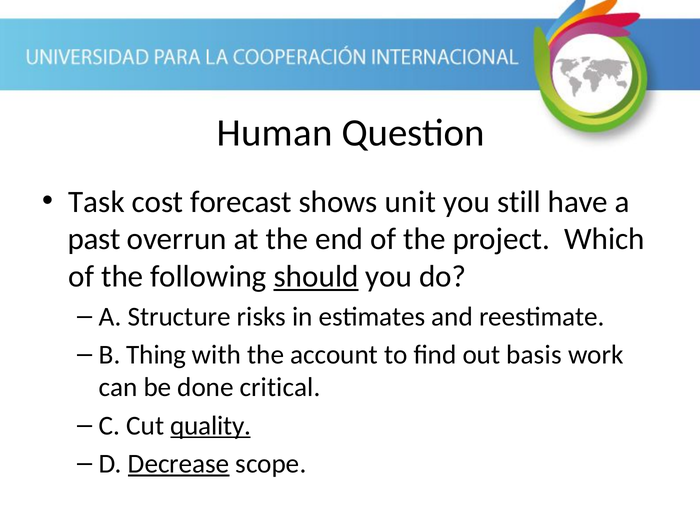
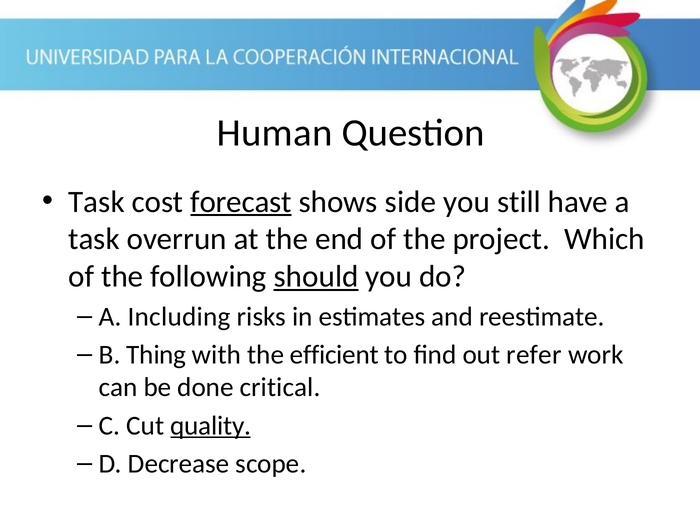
forecast underline: none -> present (241, 202)
unit: unit -> side (410, 202)
past: past -> task (94, 239)
Structure: Structure -> Including (179, 317)
account: account -> efficient (334, 355)
basis: basis -> refer (534, 355)
Decrease underline: present -> none (179, 464)
